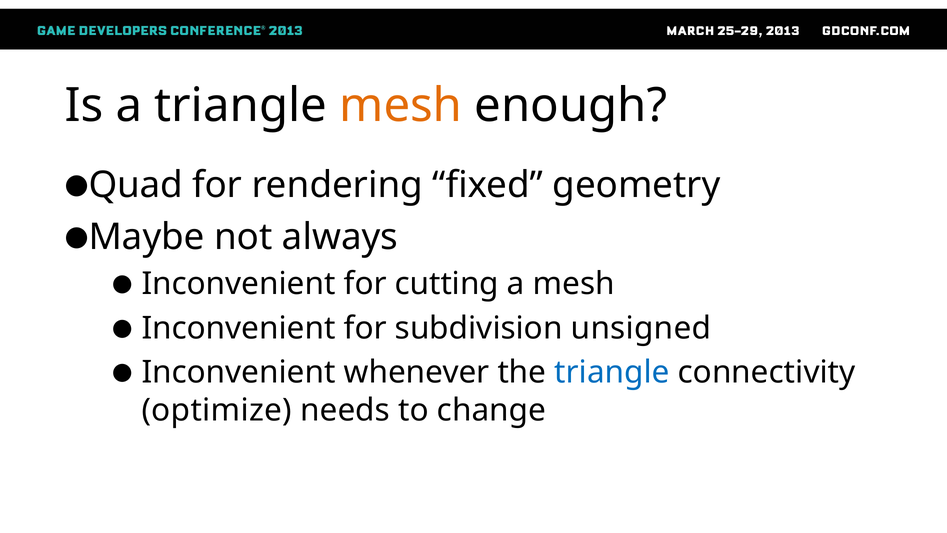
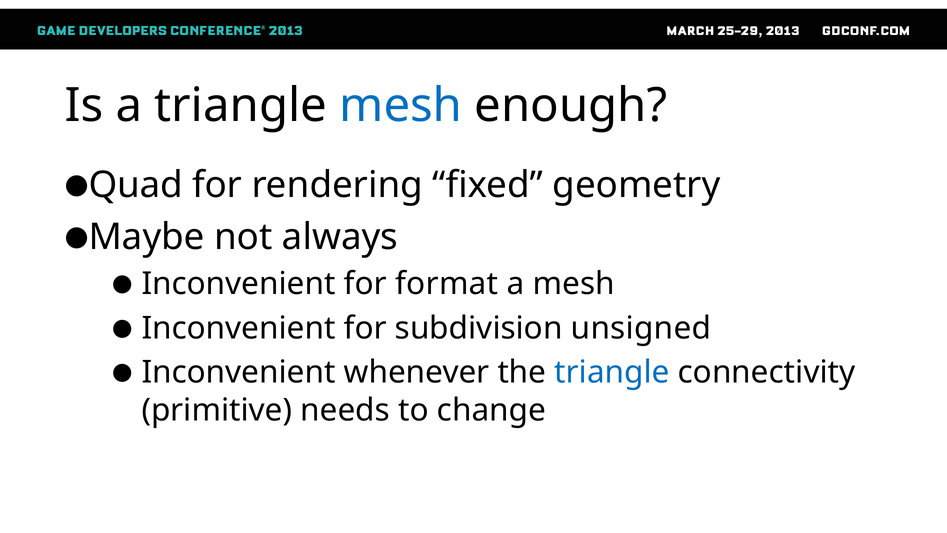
mesh colour: orange -> blue (401, 105)
cutting: cutting -> format (447, 284)
optimize: optimize -> primitive (217, 410)
